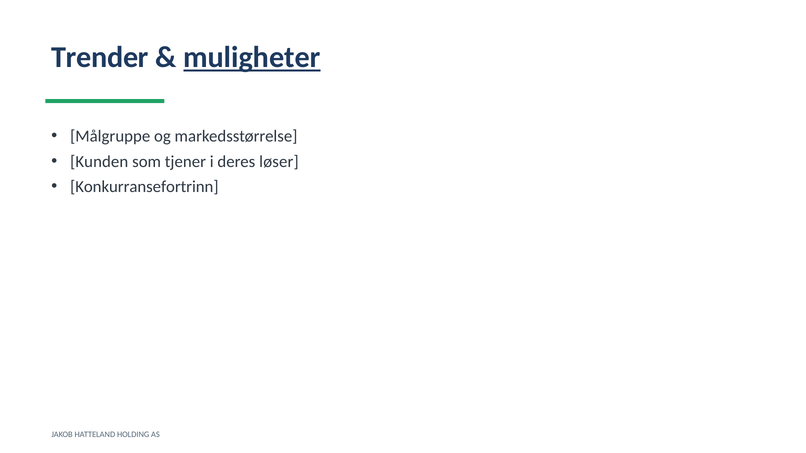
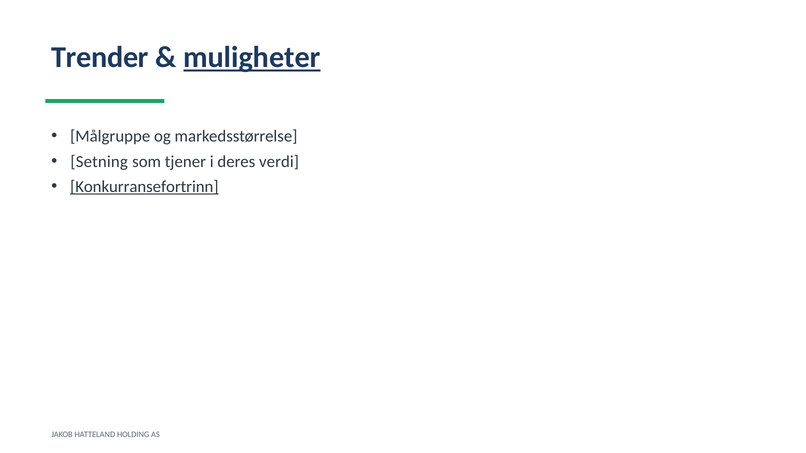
Kunden: Kunden -> Setning (99, 162)
løser: løser -> verdi (279, 162)
Konkurransefortrinn underline: none -> present (144, 187)
